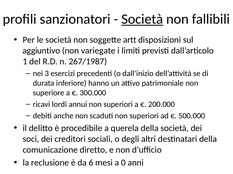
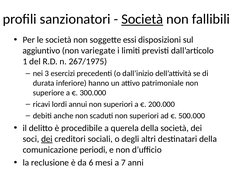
artt: artt -> essi (130, 40)
267/1987: 267/1987 -> 267/1975 (88, 62)
dei underline: none -> present (47, 140)
diretto: diretto -> periodi (94, 150)
0: 0 -> 7 (123, 163)
